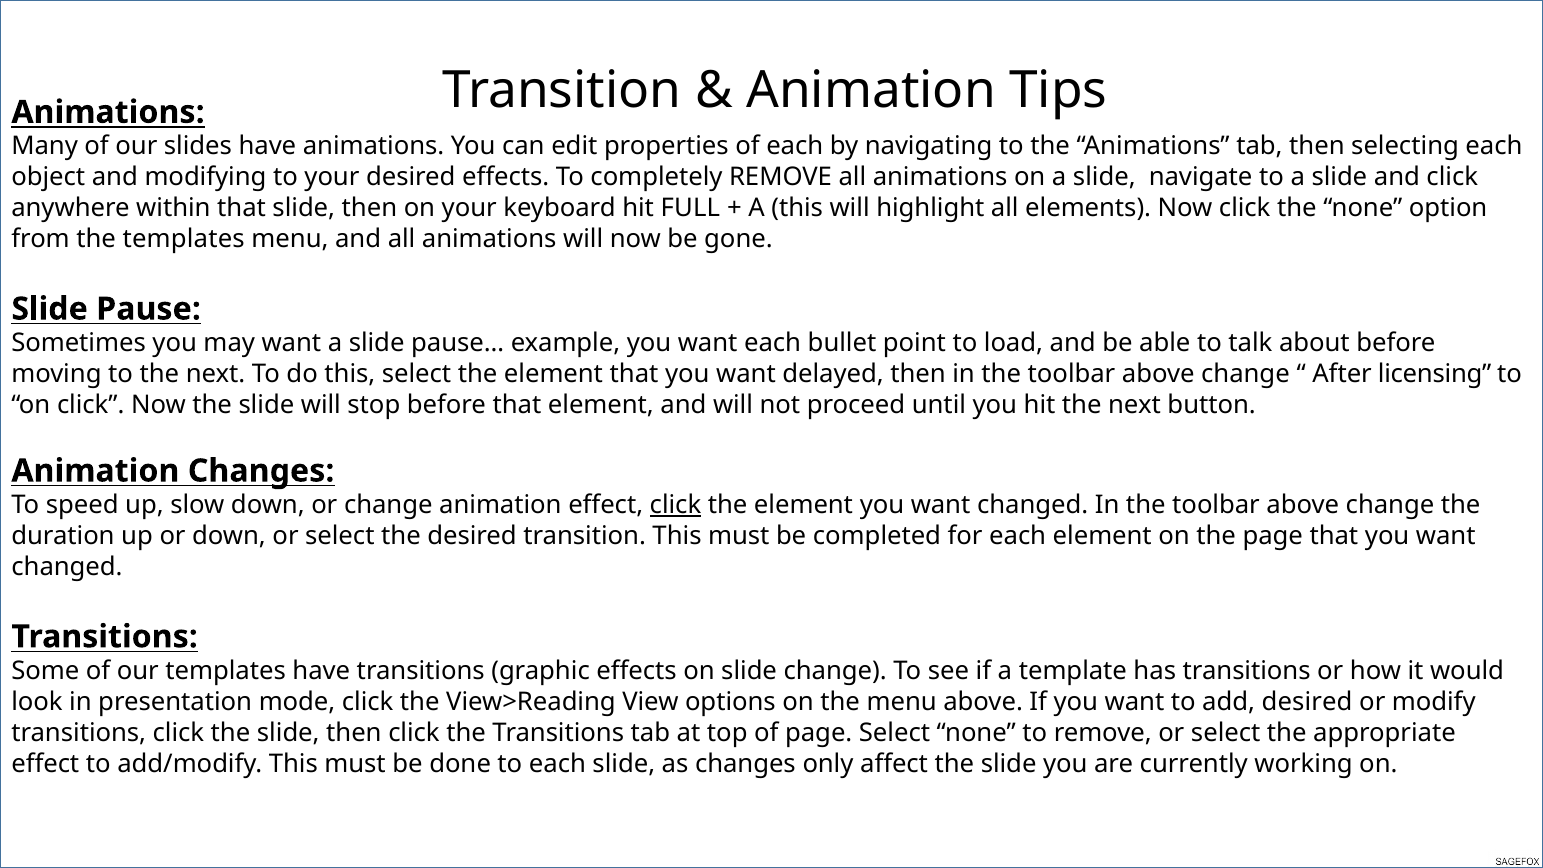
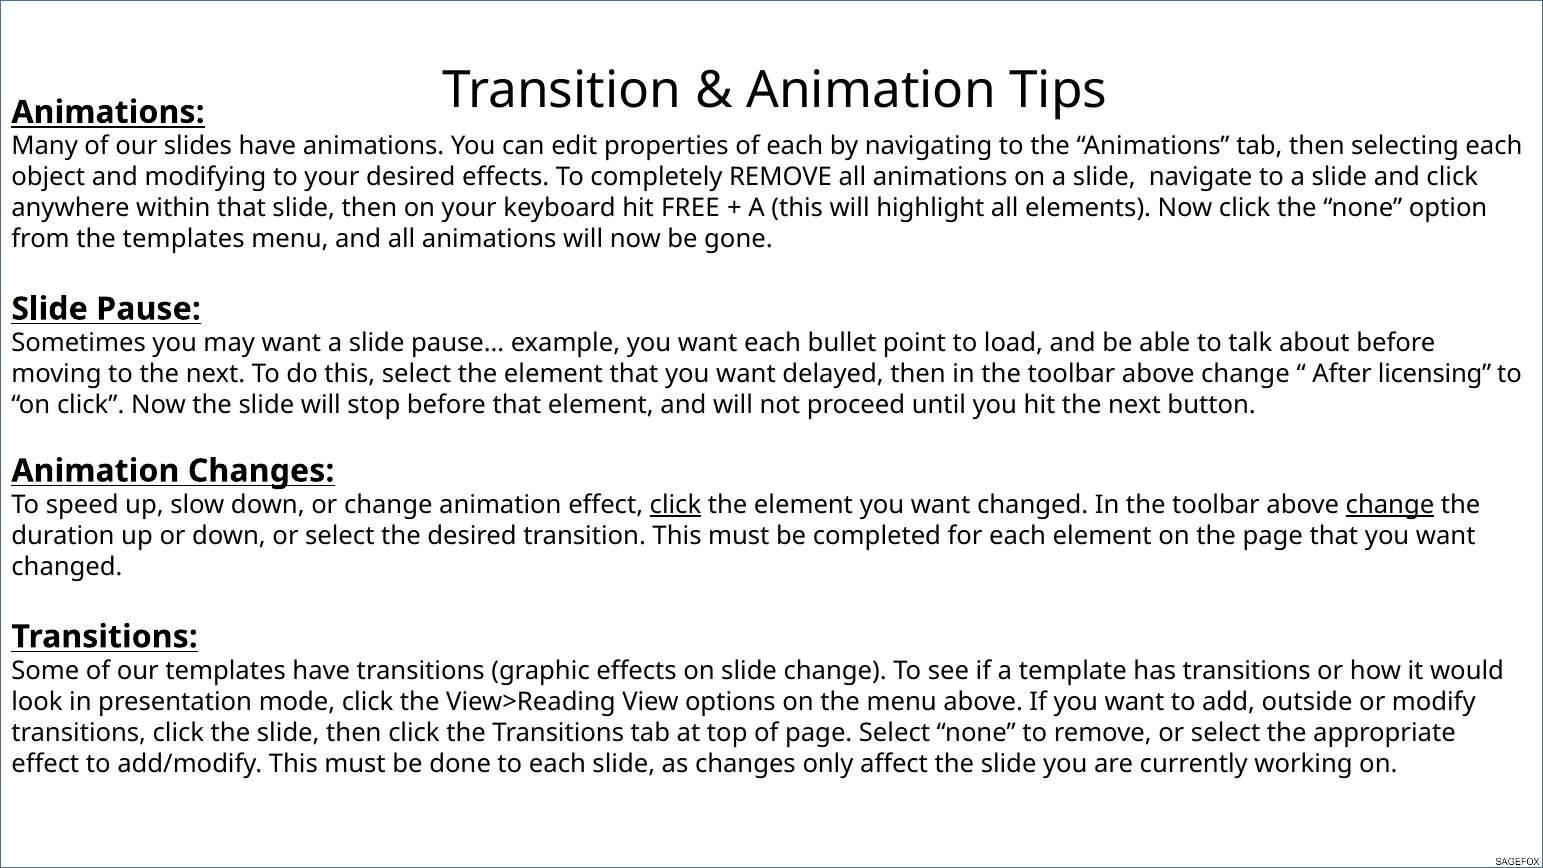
FULL: FULL -> FREE (690, 208)
change underline: none -> present (1390, 505)
add desired: desired -> outside (1307, 702)
